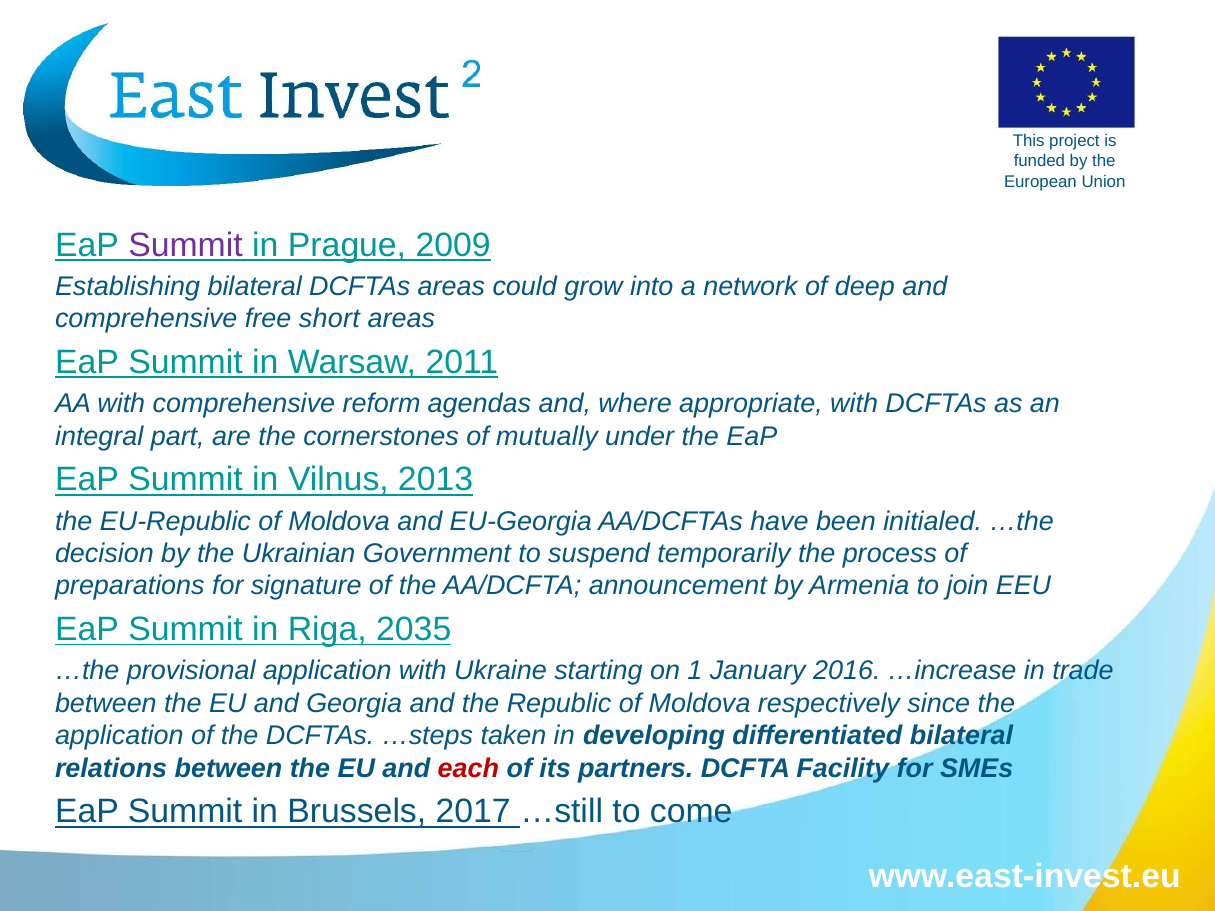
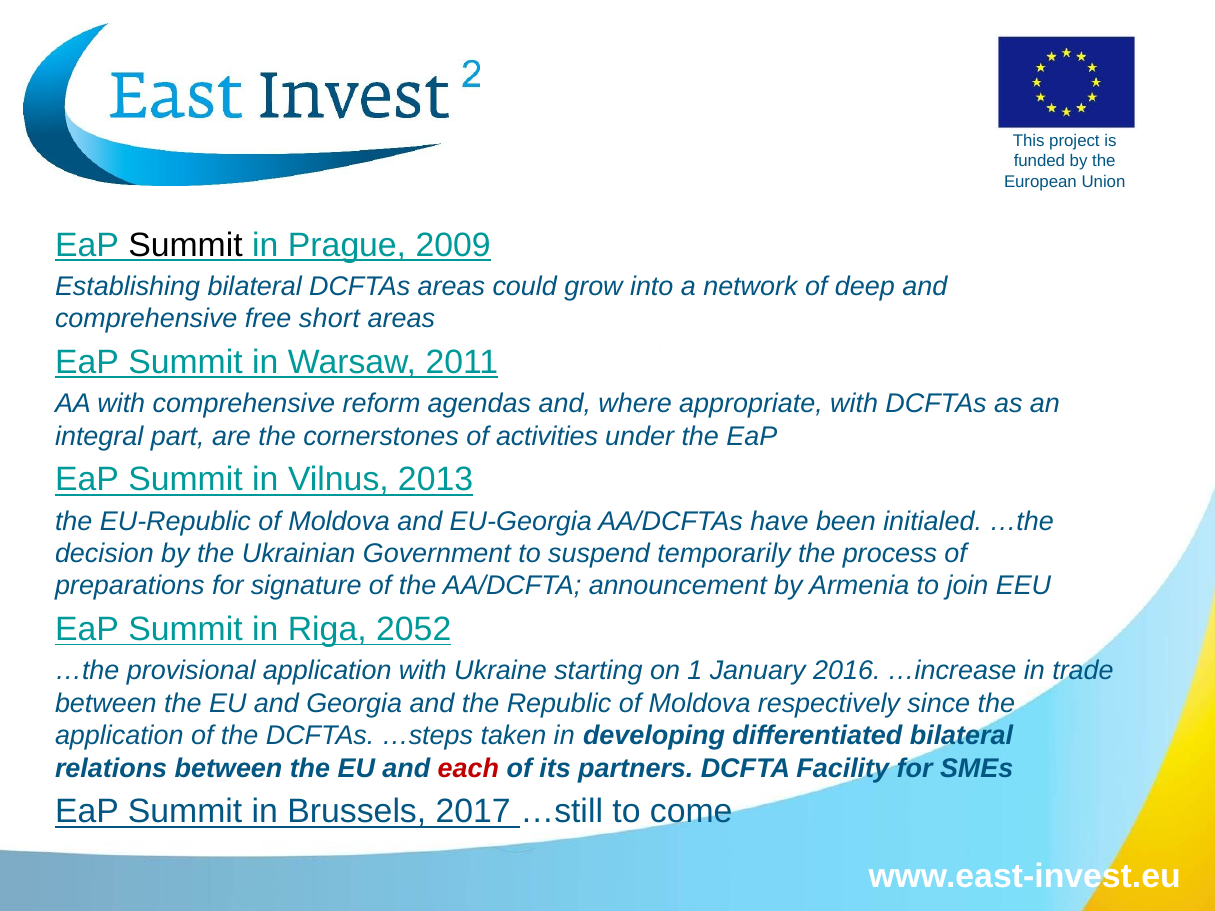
Summit colour: purple -> black (185, 245)
mutually: mutually -> activities (547, 436)
2035: 2035 -> 2052 (414, 630)
